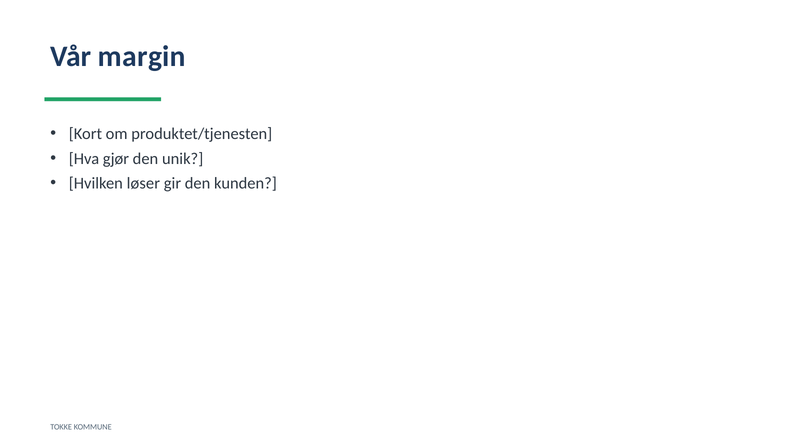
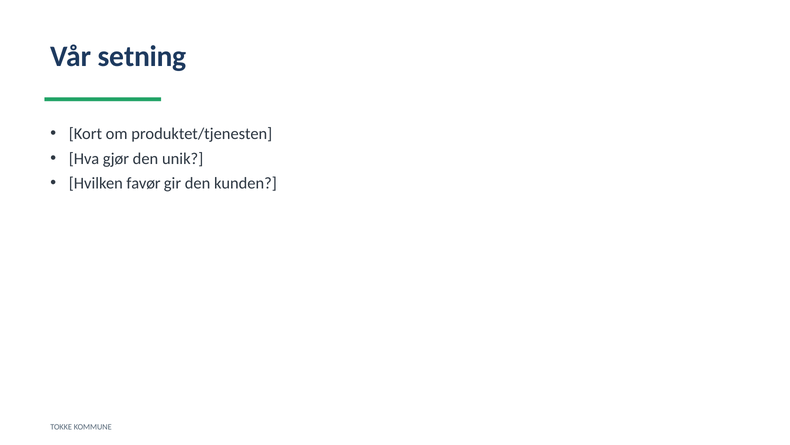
margin: margin -> setning (142, 56)
løser: løser -> favør (143, 183)
